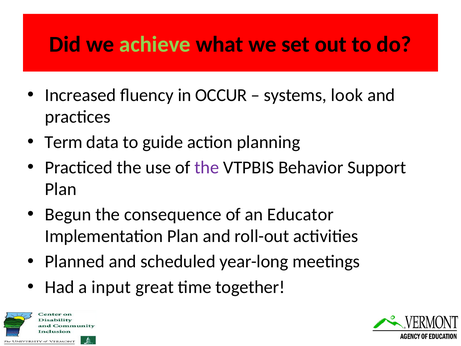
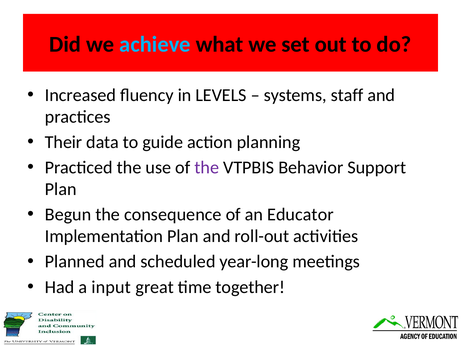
achieve colour: light green -> light blue (155, 44)
OCCUR: OCCUR -> LEVELS (221, 95)
look: look -> staff (347, 95)
Term: Term -> Their (64, 142)
